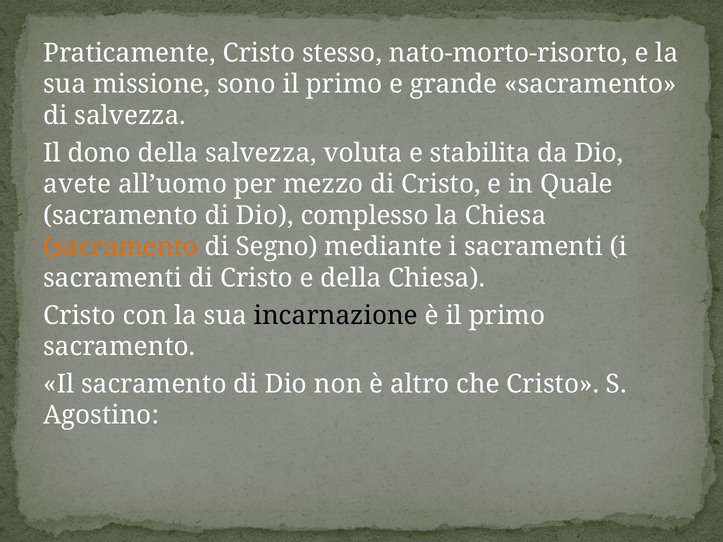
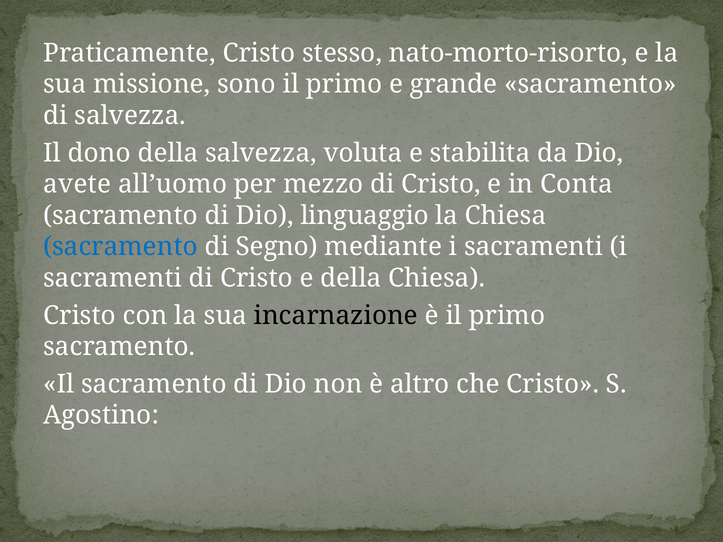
Quale: Quale -> Conta (576, 184)
complesso: complesso -> linguaggio (365, 216)
sacramento colour: orange -> blue (121, 247)
